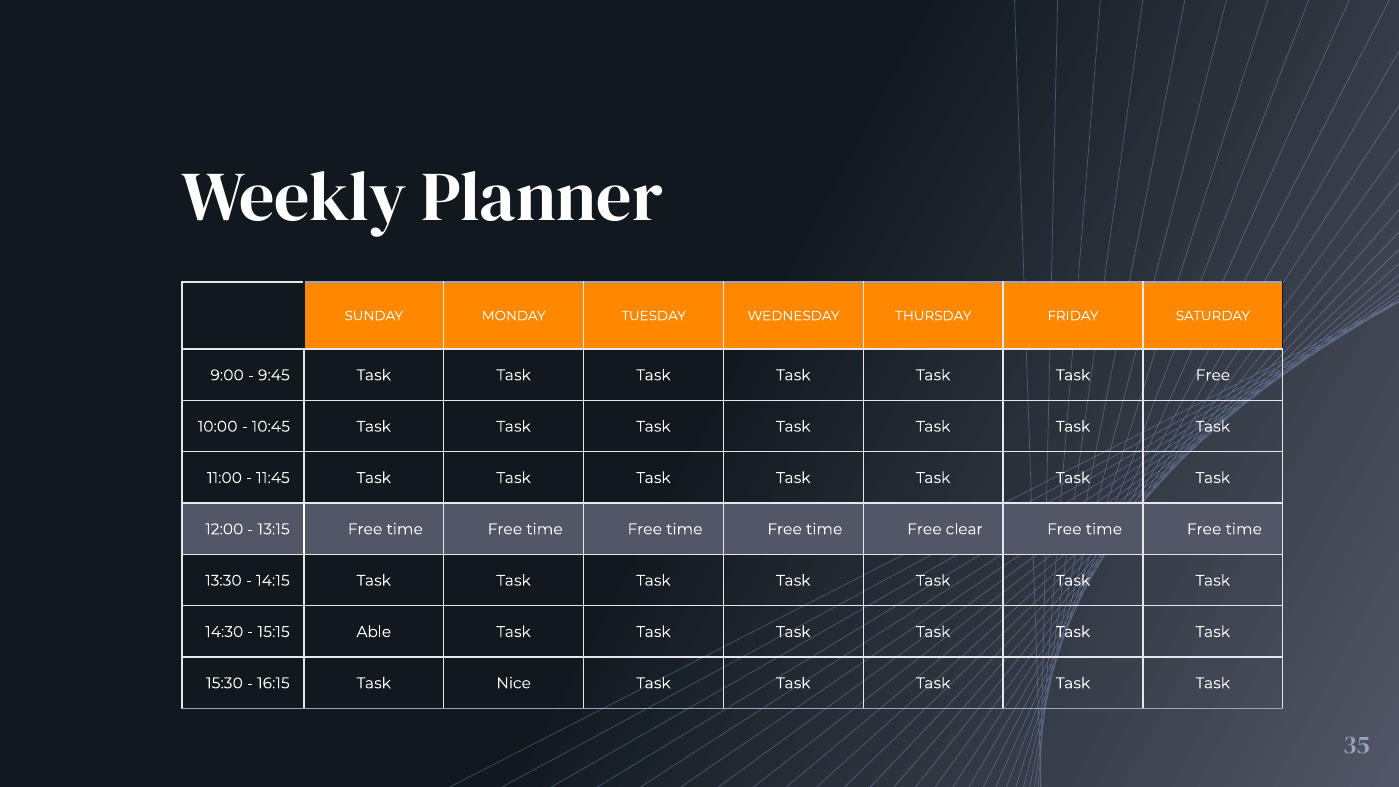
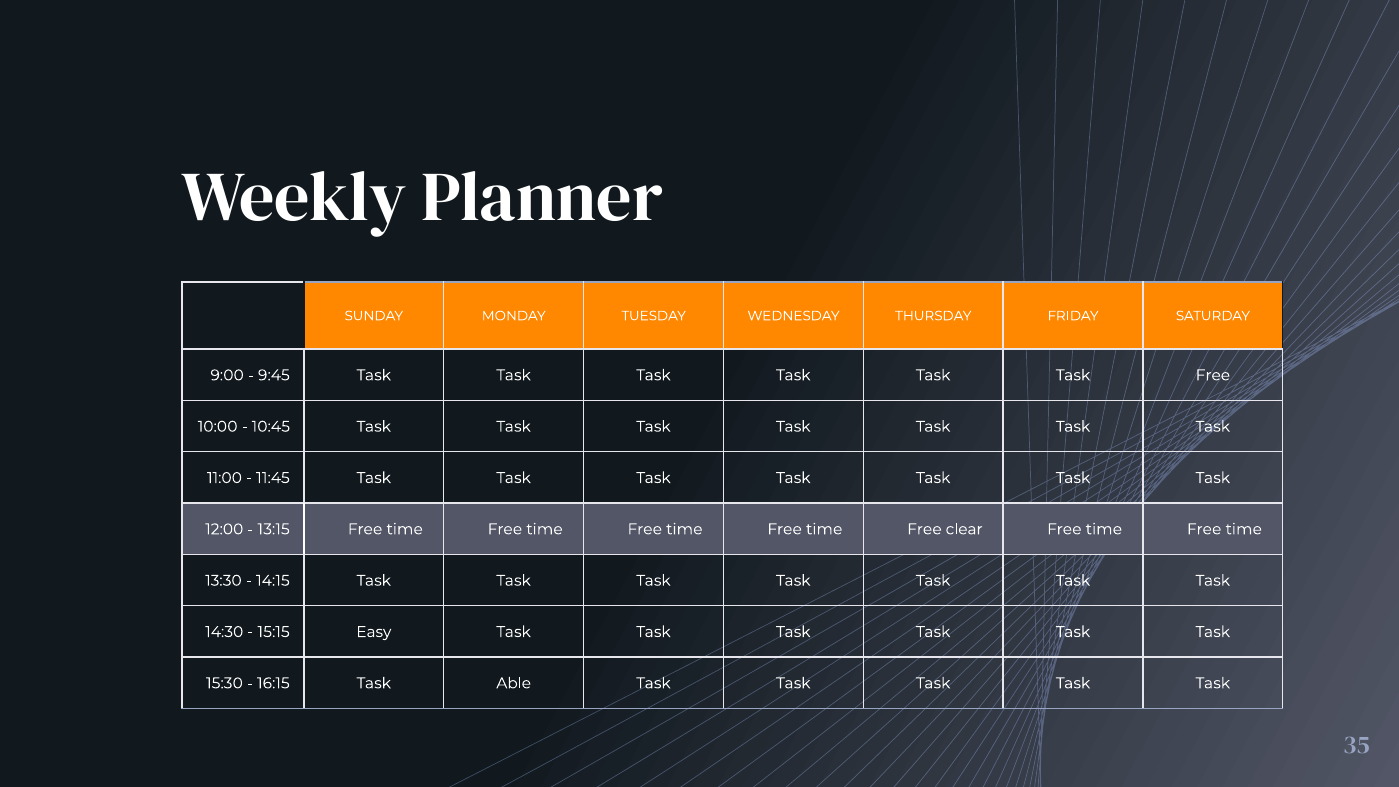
Able: Able -> Easy (374, 632)
Nice: Nice -> Able (514, 683)
